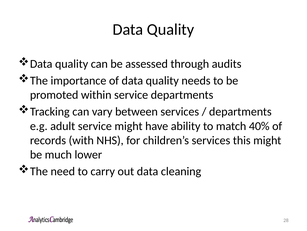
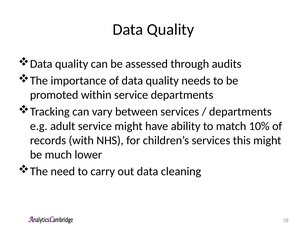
40%: 40% -> 10% (259, 126)
